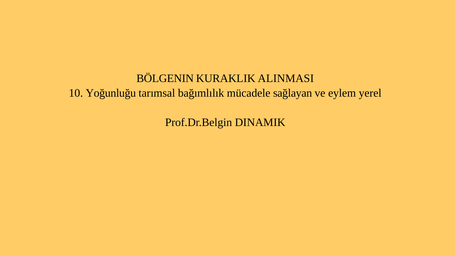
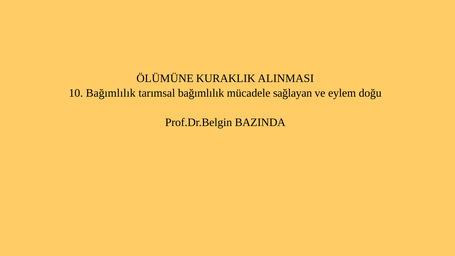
BÖLGENIN: BÖLGENIN -> ÖLÜMÜNE (165, 79)
10 Yoğunluğu: Yoğunluğu -> Bağımlılık (111, 93)
yerel: yerel -> doğu (370, 93)
DINAMIK: DINAMIK -> BAZINDA (260, 122)
